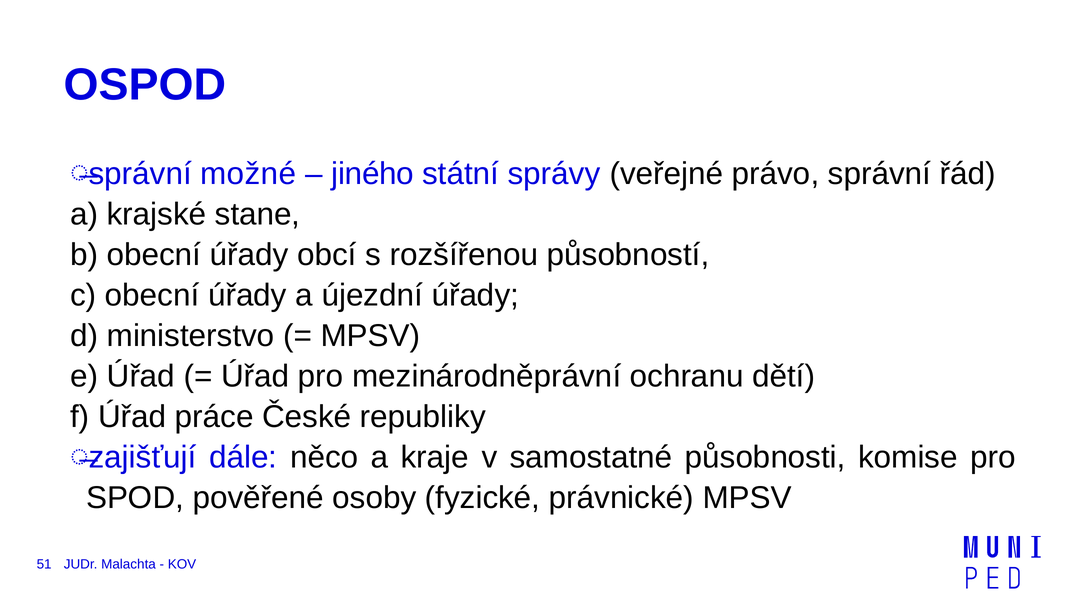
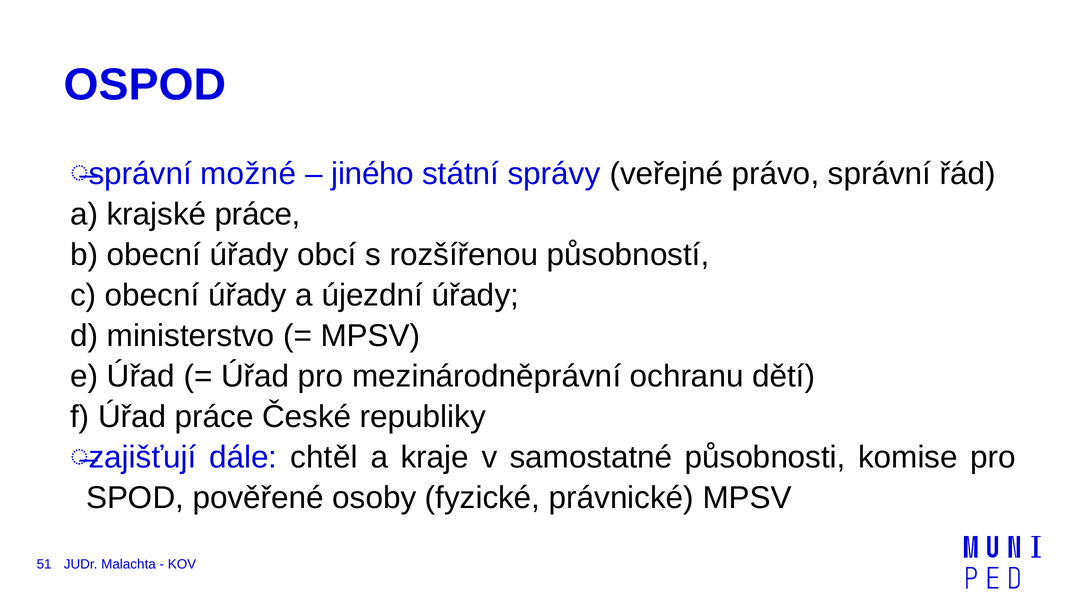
krajské stane: stane -> práce (258, 214)
něco: něco -> chtěl (324, 457)
